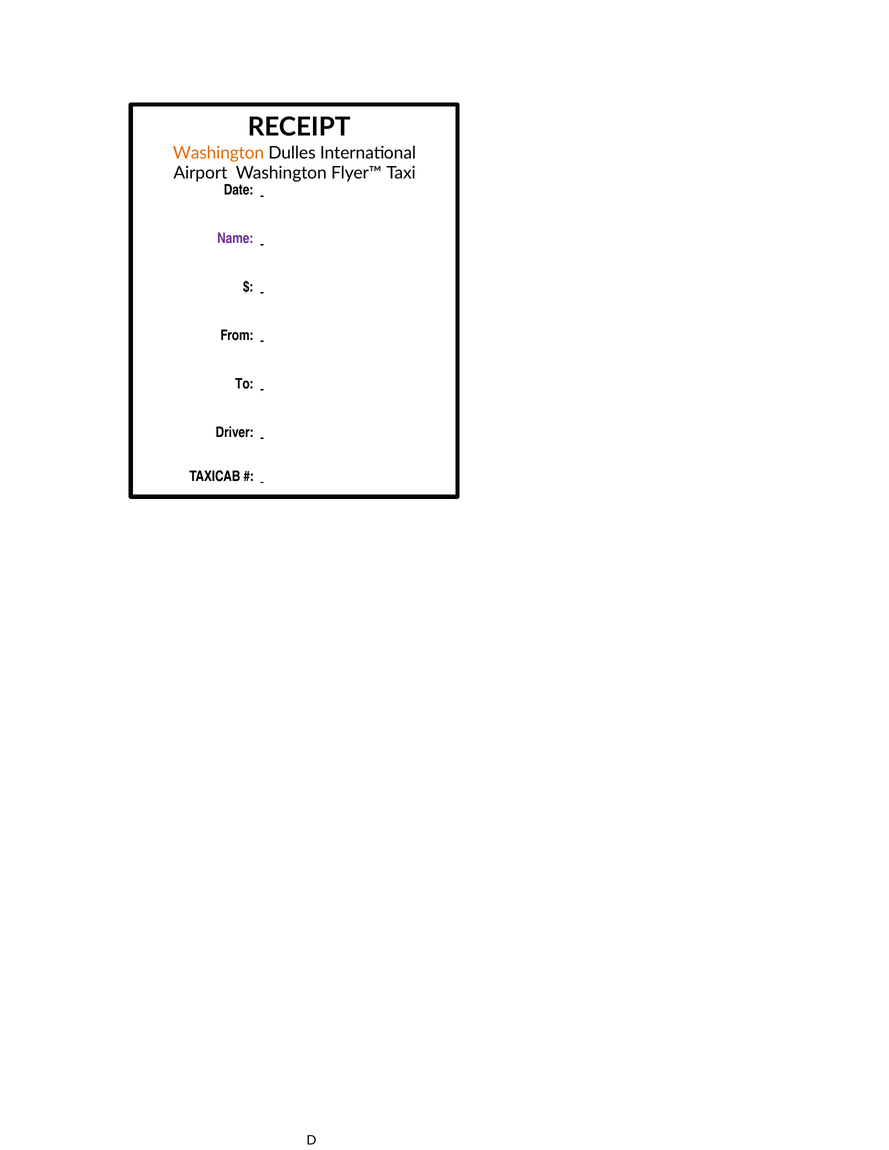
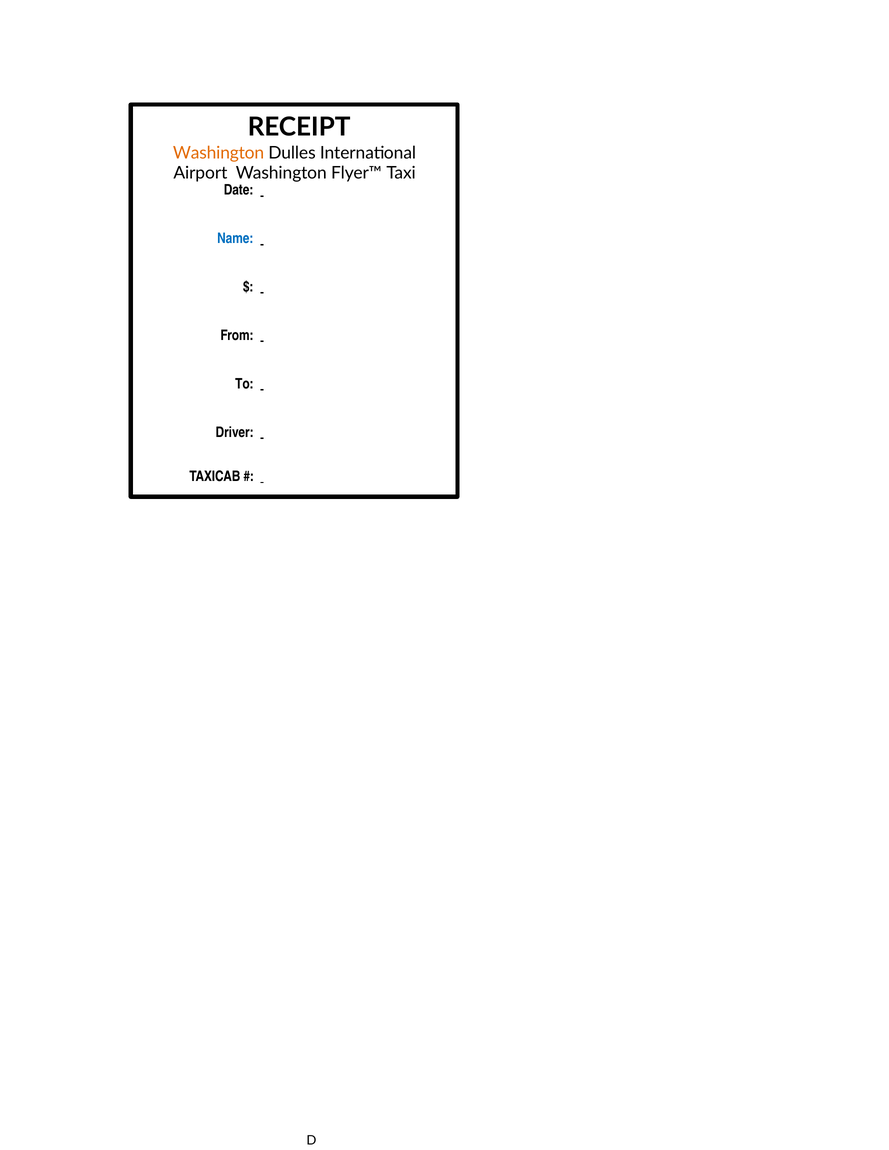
Name colour: purple -> blue (235, 239)
